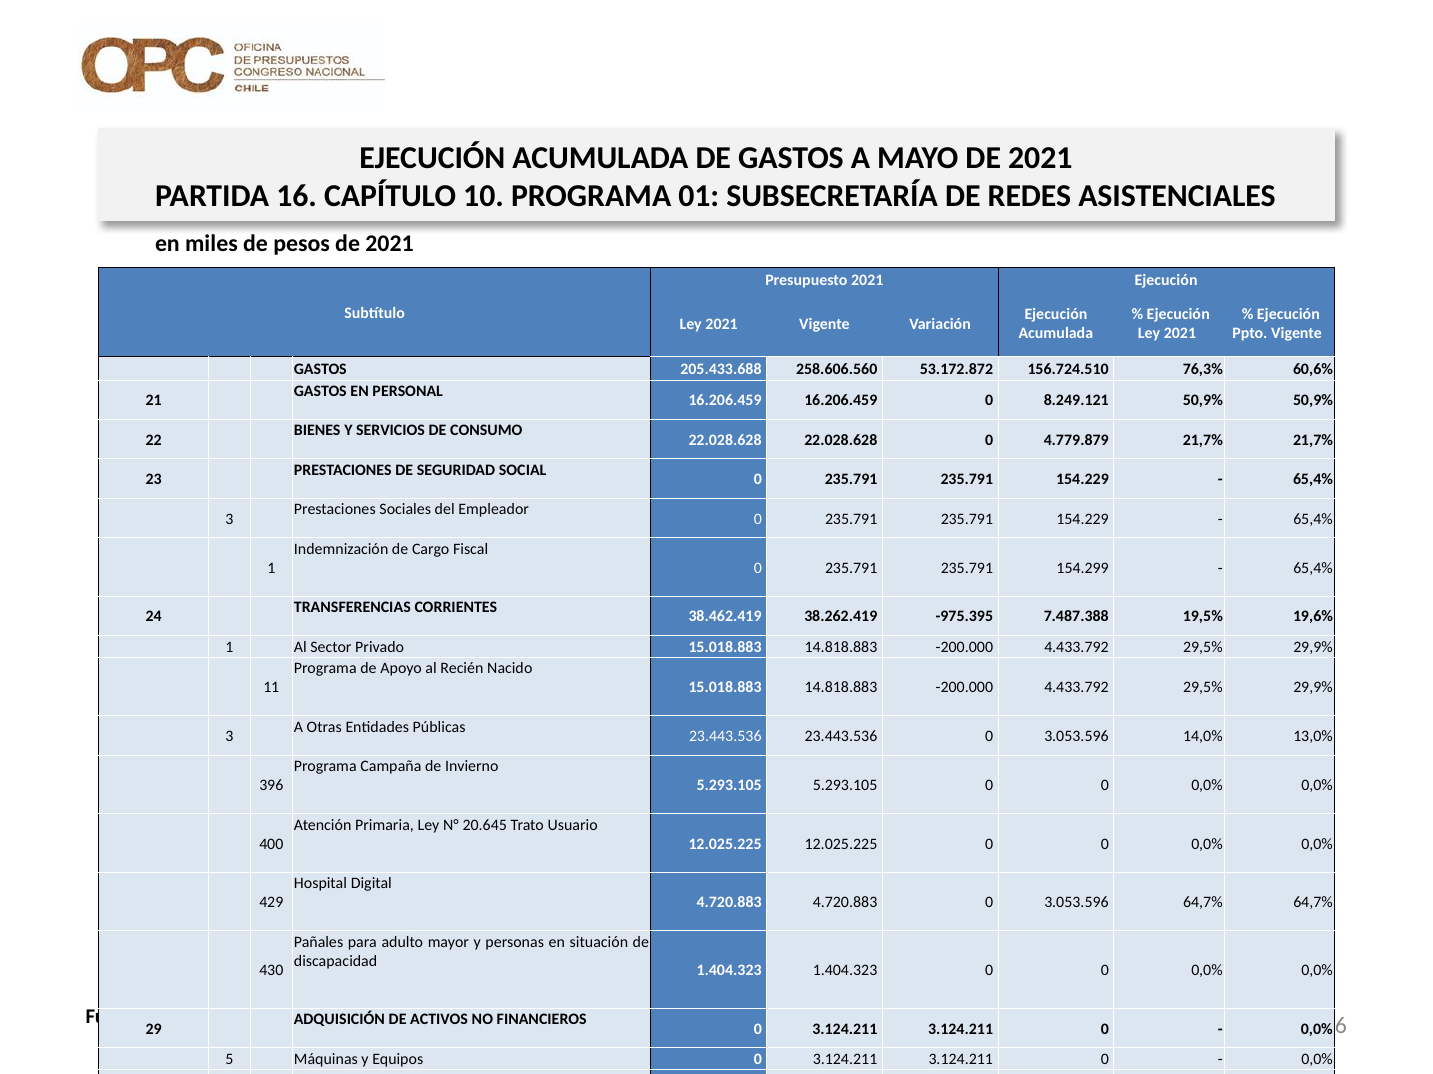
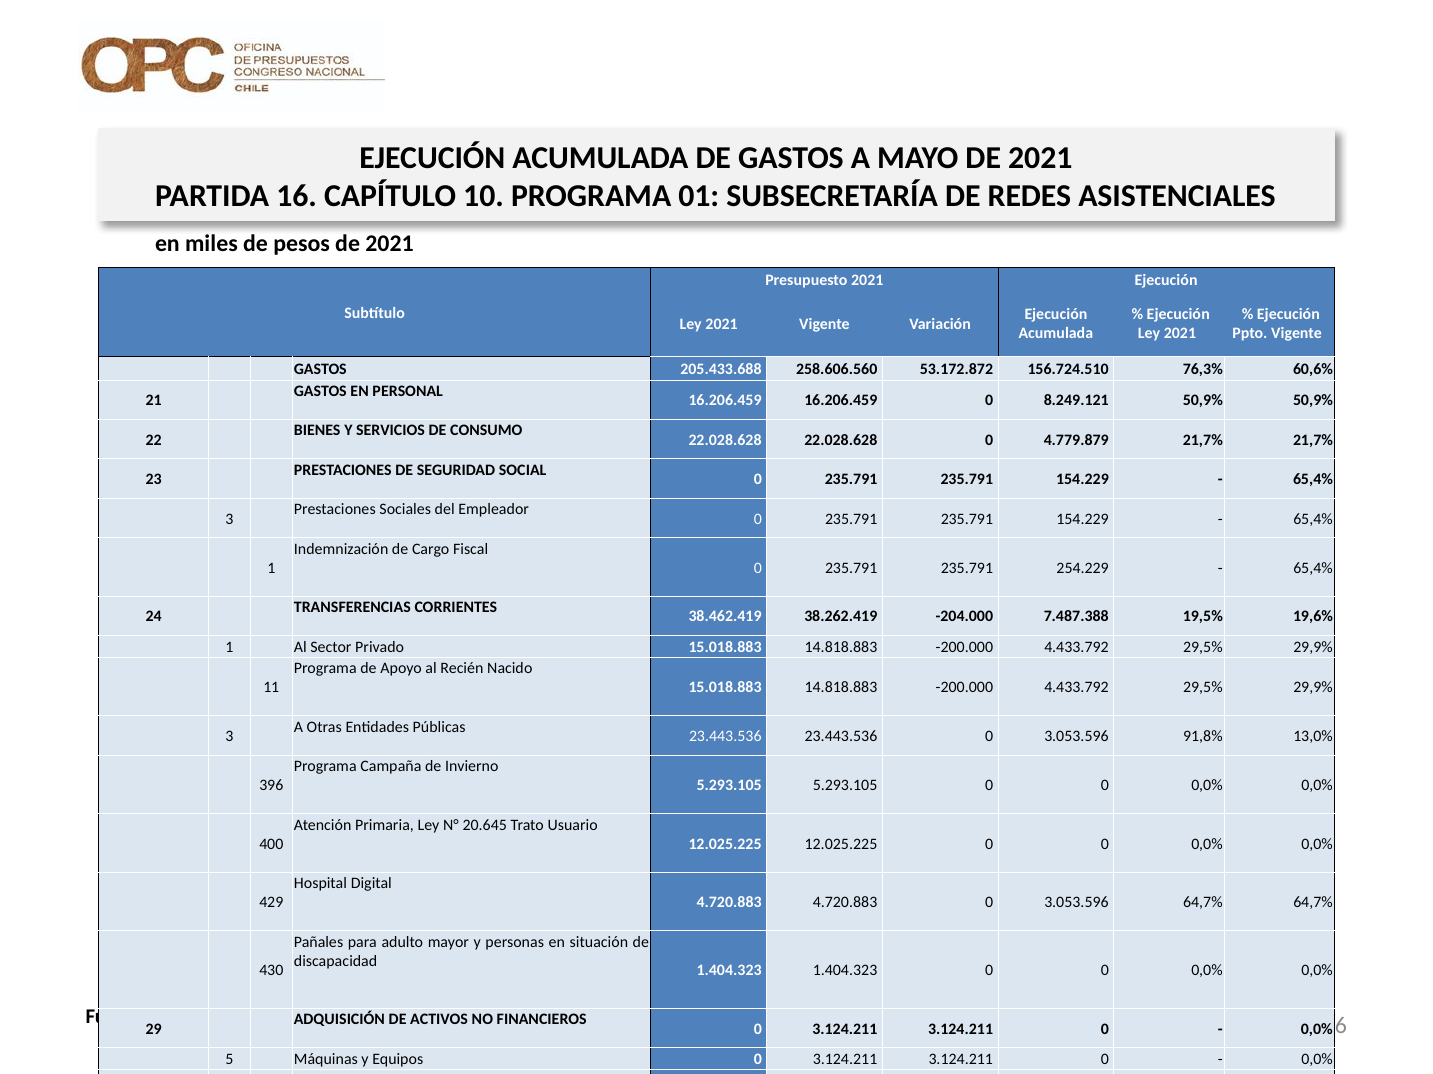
154.299: 154.299 -> 254.229 (1083, 568)
-975.395: -975.395 -> -204.000 (964, 617)
14,0%: 14,0% -> 91,8% (1203, 737)
